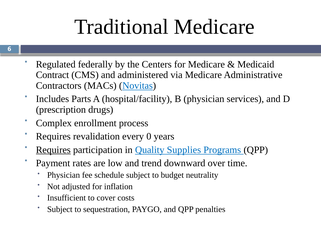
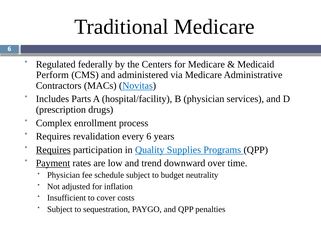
Contract: Contract -> Perform (52, 75)
every 0: 0 -> 6 (149, 136)
Payment underline: none -> present (53, 163)
